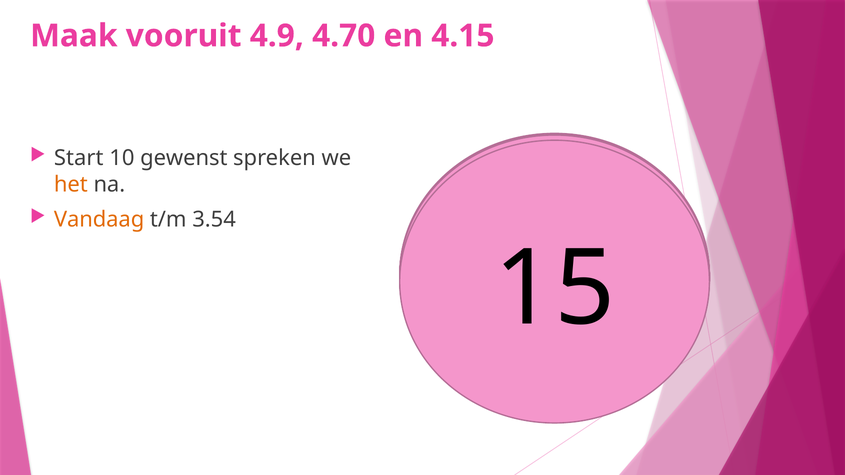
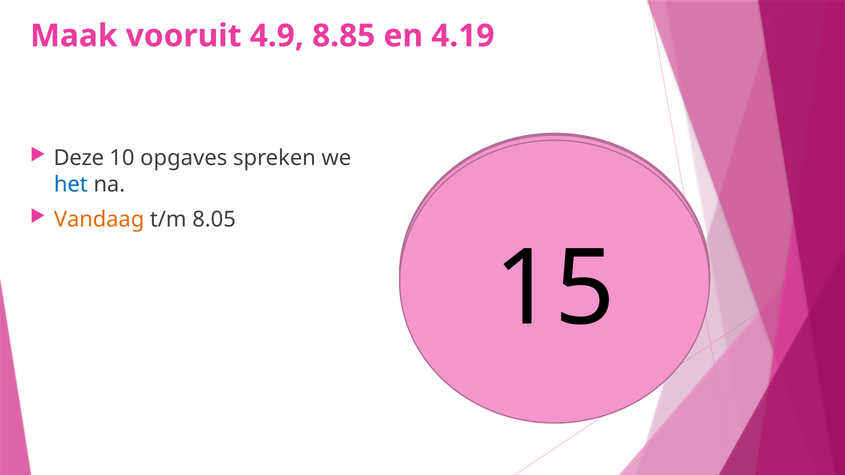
4.70: 4.70 -> 8.85 (344, 36)
4.15: 4.15 -> 4.19 (463, 36)
Start: Start -> Deze (79, 158)
gewenst: gewenst -> opgaves (184, 158)
het colour: orange -> blue (71, 185)
3.54: 3.54 -> 8.05 (214, 220)
